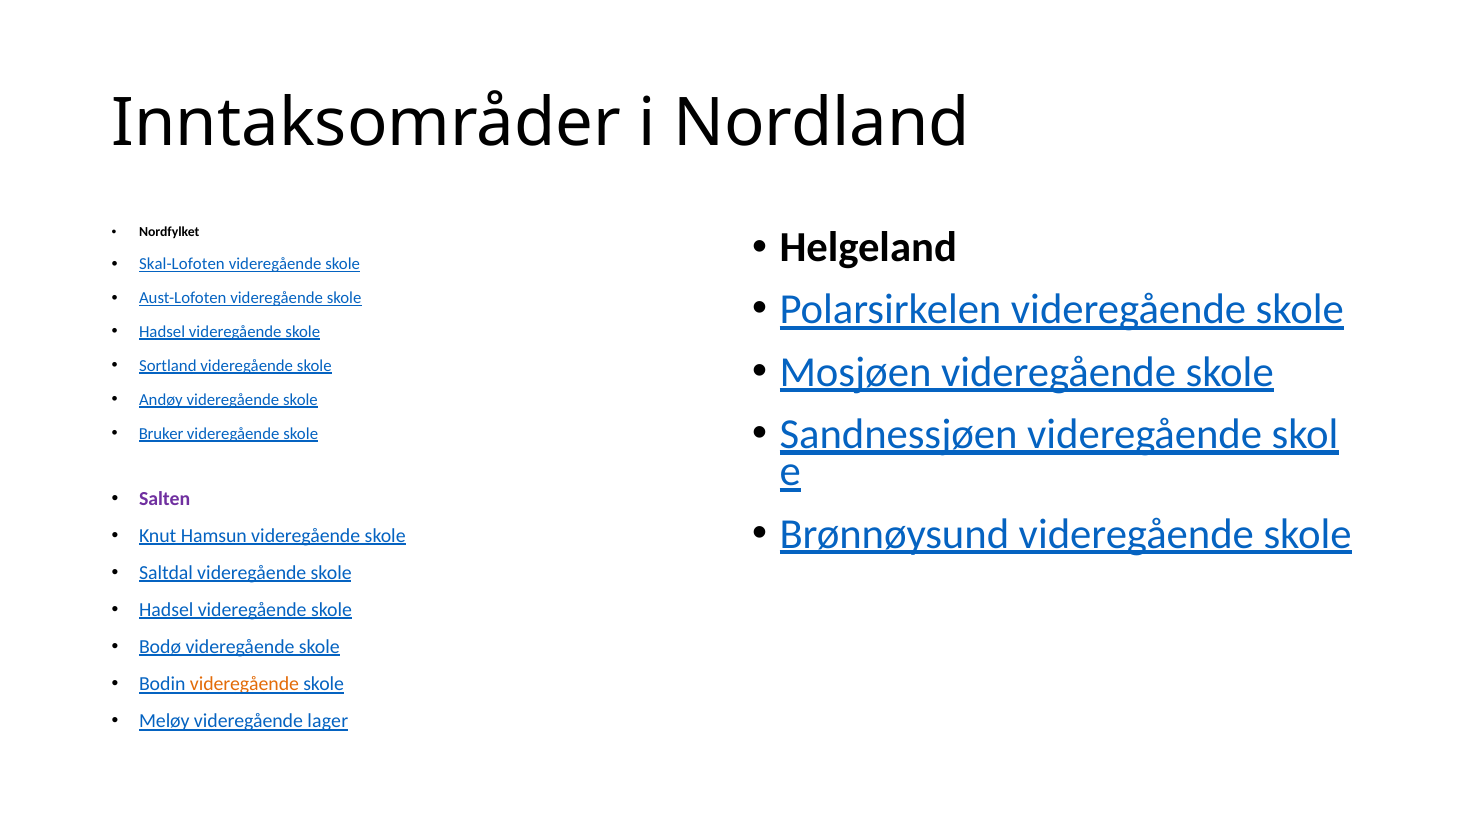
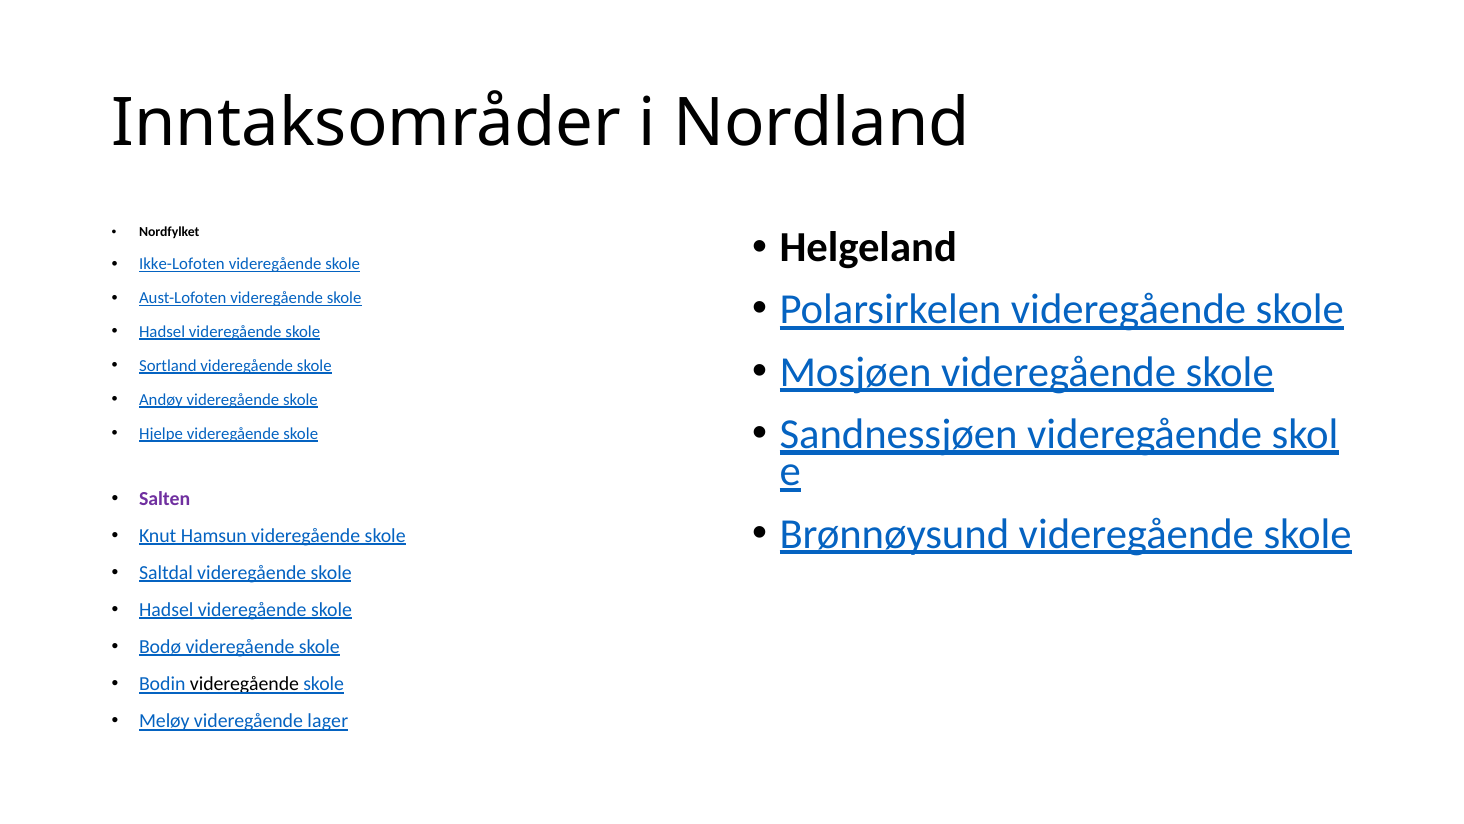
Skal-Lofoten: Skal-Lofoten -> Ikke-Lofoten (182, 264)
Bruker: Bruker -> Hjelpe (161, 433)
videregående colour: orange -> black (244, 684)
